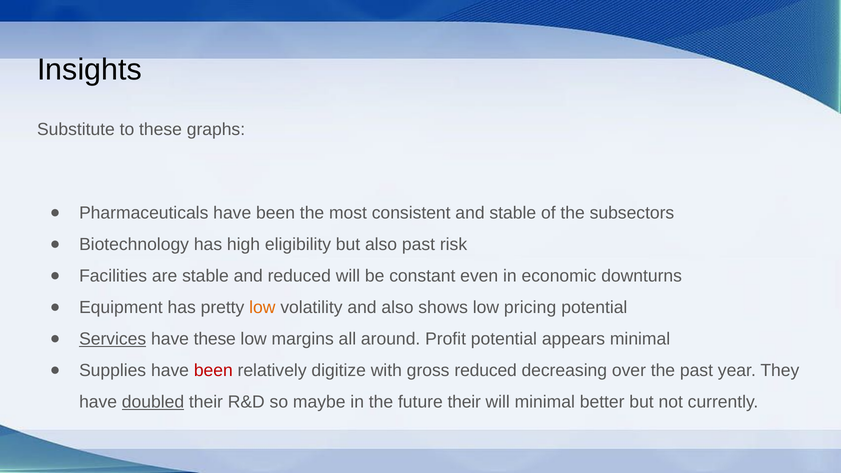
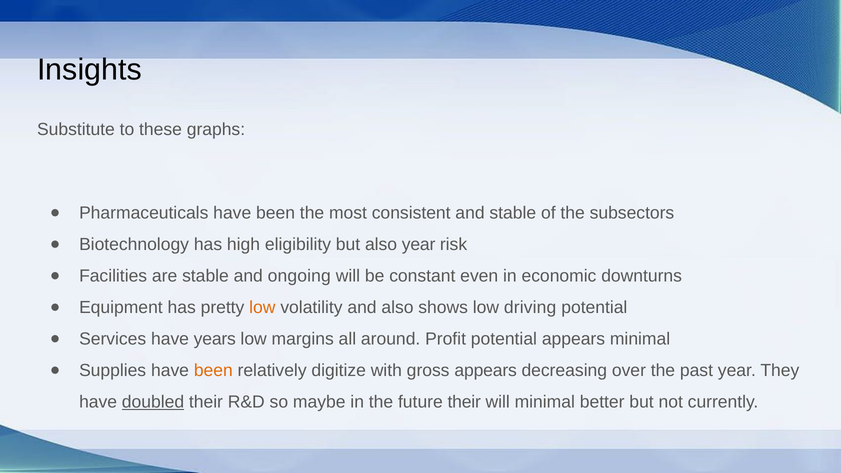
also past: past -> year (419, 245)
and reduced: reduced -> ongoing (299, 276)
pricing: pricing -> driving (530, 308)
Services underline: present -> none (113, 339)
have these: these -> years (215, 339)
been colour: red -> orange (213, 371)
gross reduced: reduced -> appears (486, 371)
